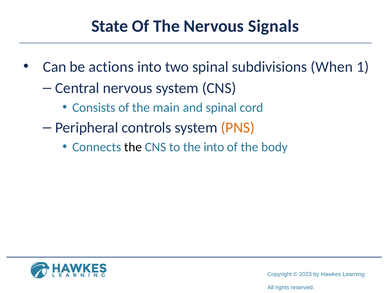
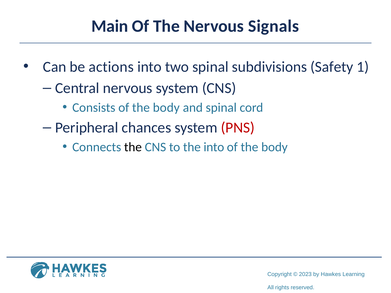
State: State -> Main (110, 26)
When: When -> Safety (332, 67)
Consists of the main: main -> body (166, 108)
controls: controls -> chances (146, 128)
PNS colour: orange -> red (238, 128)
